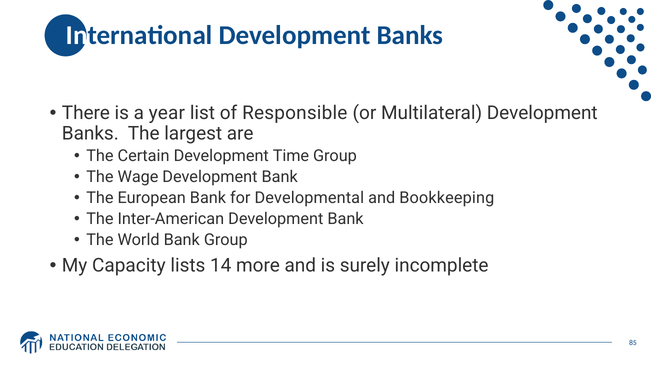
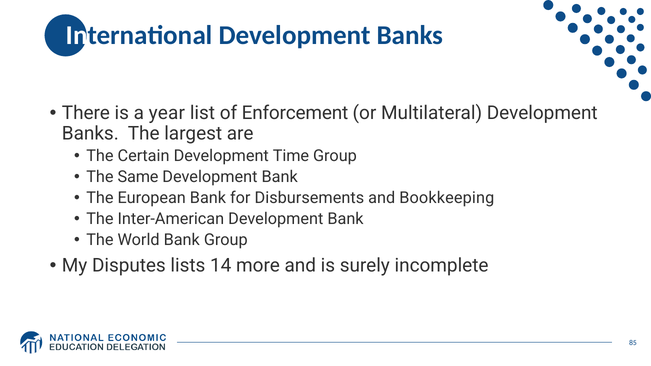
Responsible: Responsible -> Enforcement (295, 113)
Wage: Wage -> Same (138, 177)
Developmental: Developmental -> Disbursements (309, 198)
Capacity: Capacity -> Disputes (129, 266)
